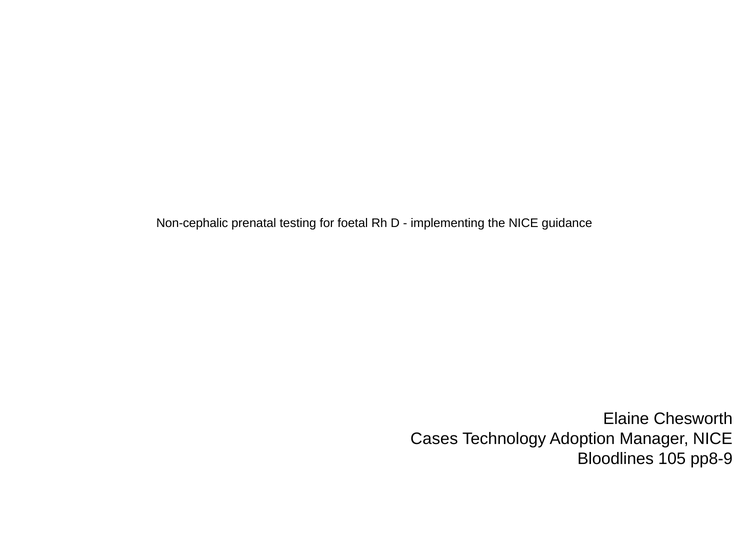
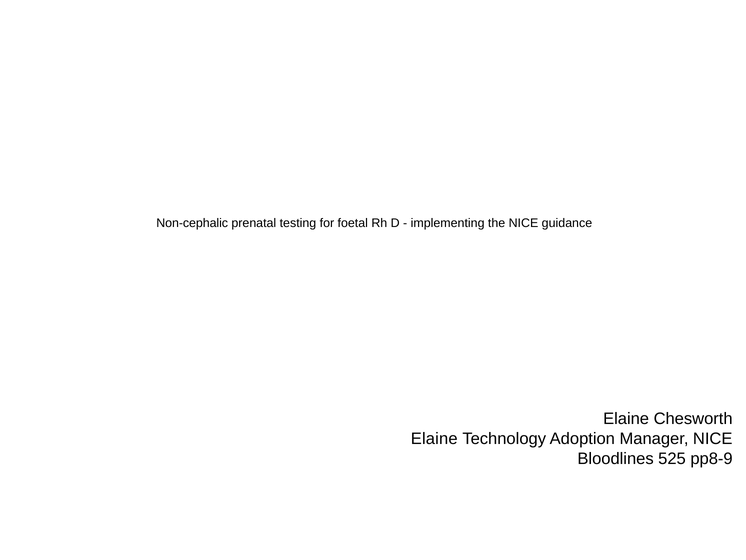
Cases: Cases -> Elaine (434, 438)
105: 105 -> 525 (672, 458)
